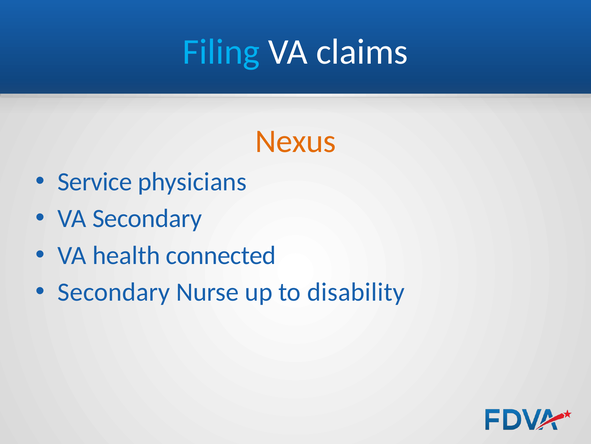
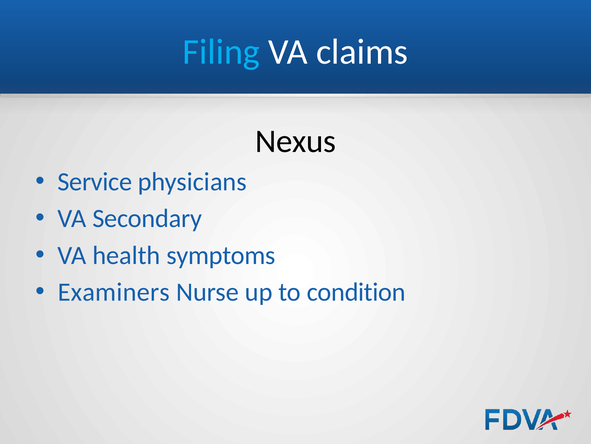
Nexus colour: orange -> black (296, 141)
connected: connected -> symptoms (221, 255)
Secondary: Secondary -> Examiners (114, 292)
disability: disability -> condition (356, 292)
